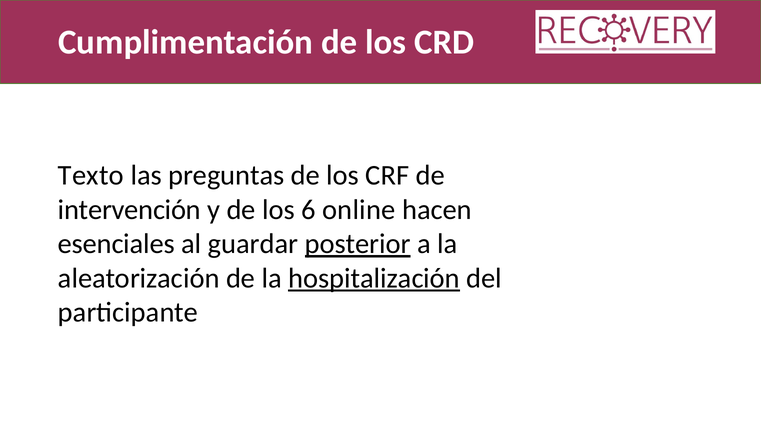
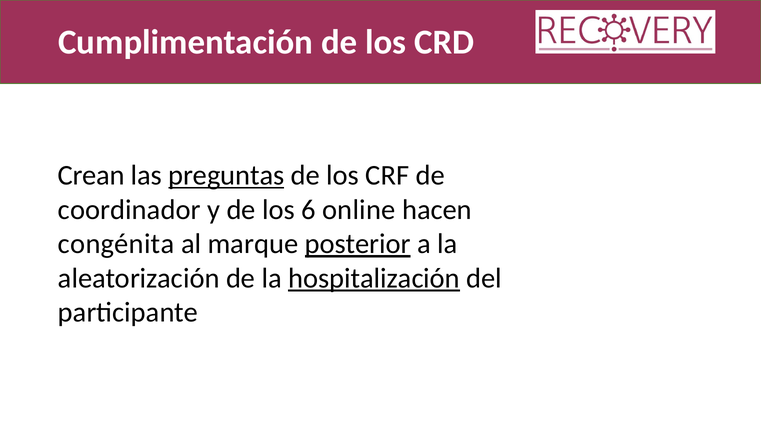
Texto: Texto -> Crean (91, 176)
preguntas underline: none -> present (226, 176)
intervención: intervención -> coordinador (129, 210)
esenciales: esenciales -> congénita (116, 244)
guardar: guardar -> marque (253, 244)
